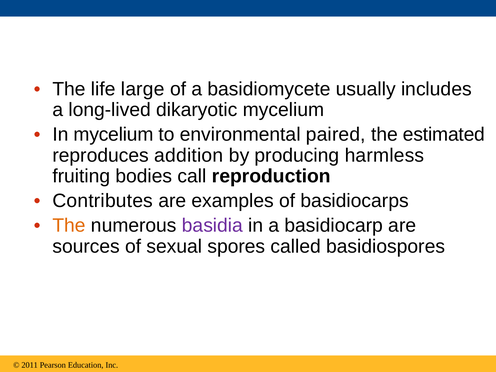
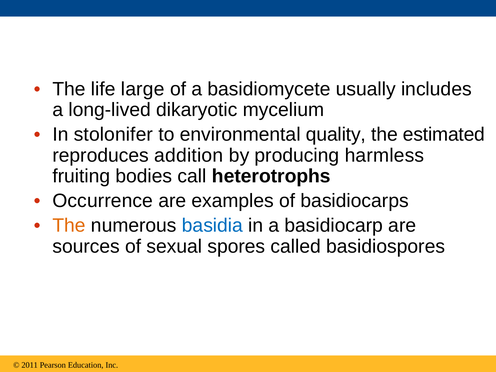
In mycelium: mycelium -> stolonifer (113, 135)
paired: paired -> quality (336, 135)
reproduction: reproduction -> heterotrophs (271, 176)
Contributes: Contributes -> Occurrence (103, 201)
basidia colour: purple -> blue (212, 226)
